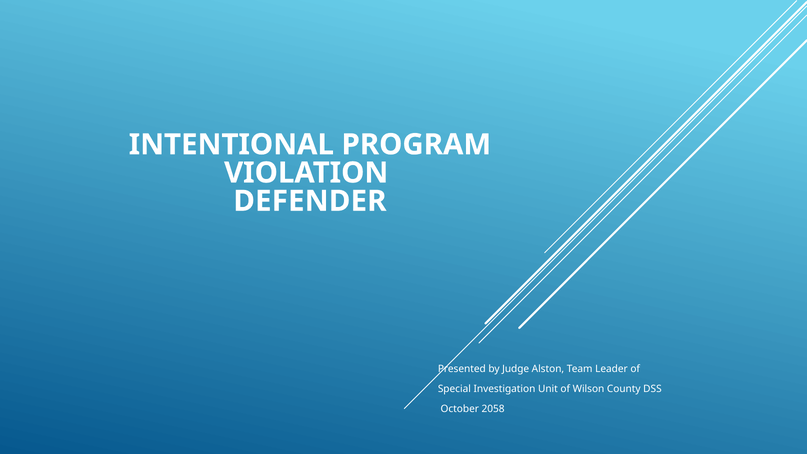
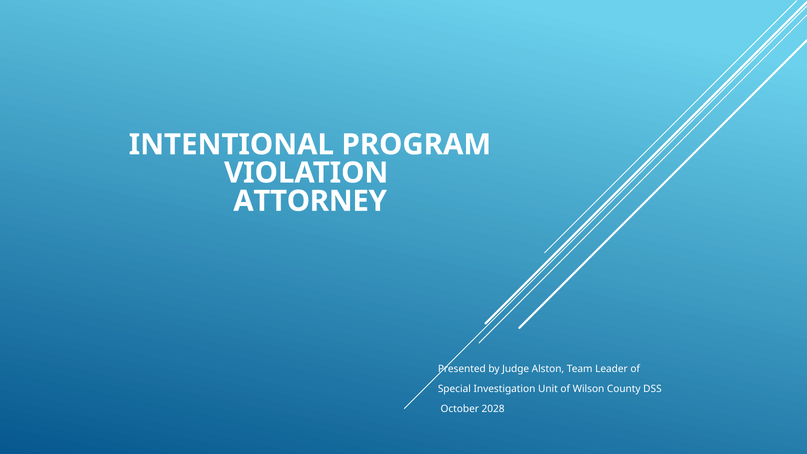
DEFENDER: DEFENDER -> ATTORNEY (310, 201)
2058: 2058 -> 2028 (493, 409)
